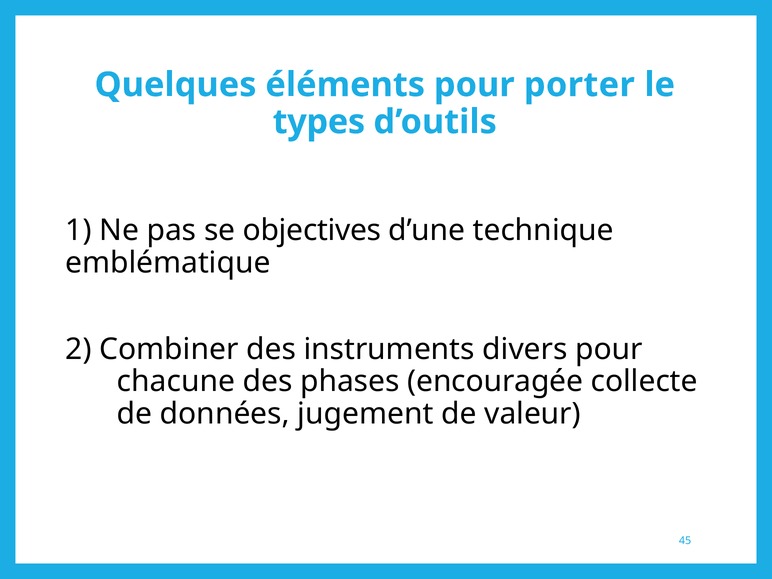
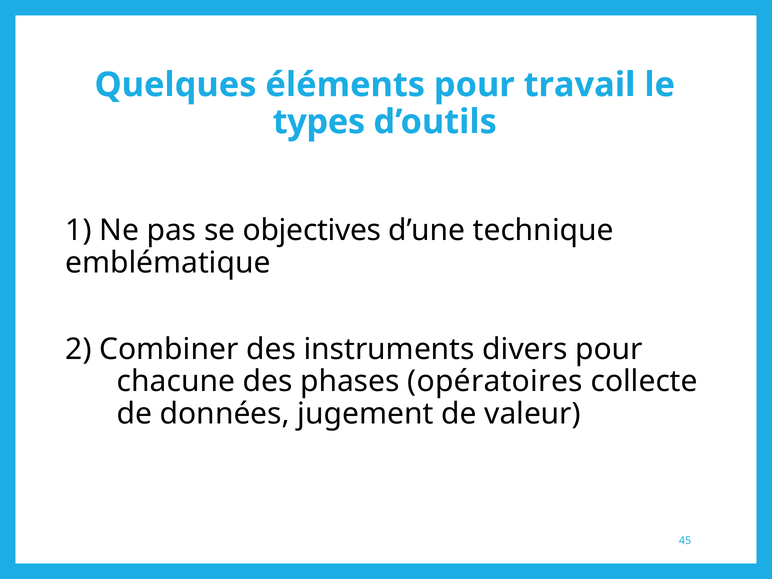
porter: porter -> travail (579, 85)
encouragée: encouragée -> opératoires (495, 382)
